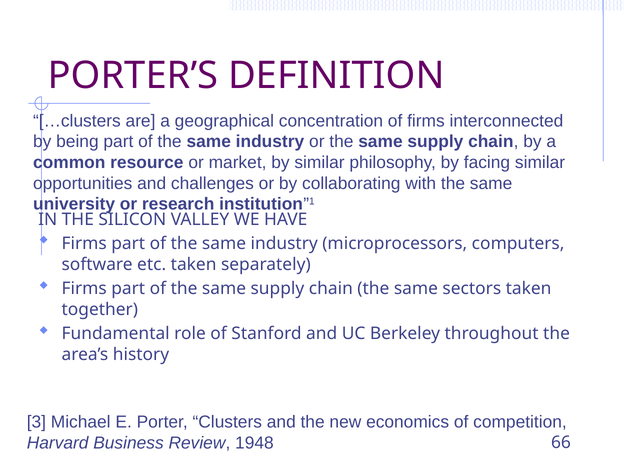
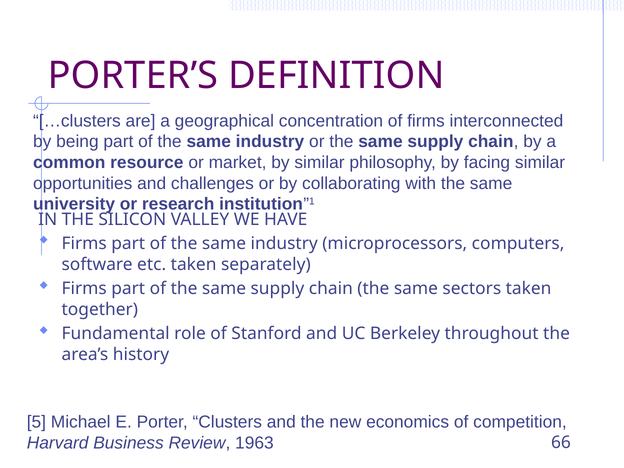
3: 3 -> 5 (36, 422)
1948: 1948 -> 1963 (254, 443)
